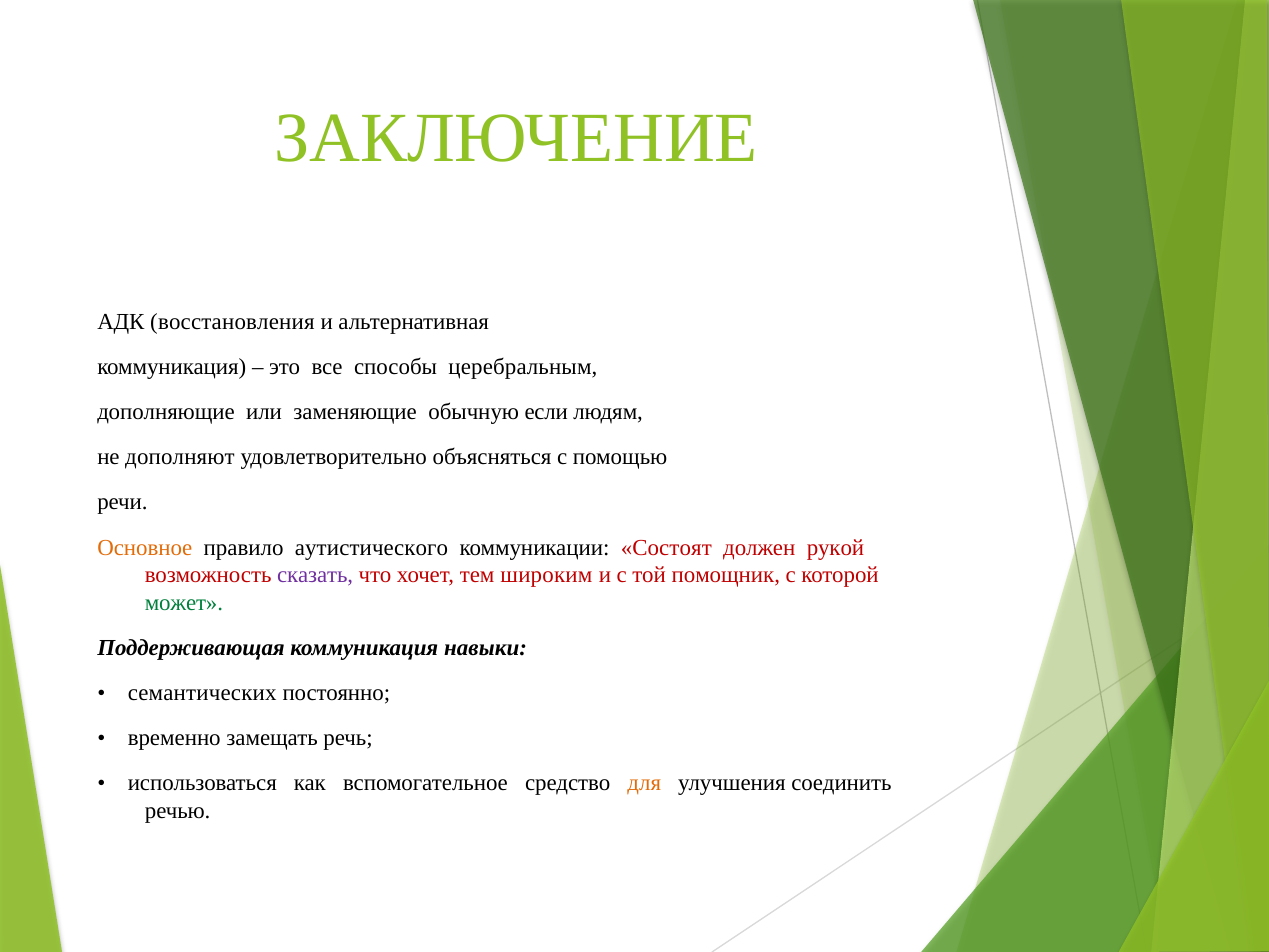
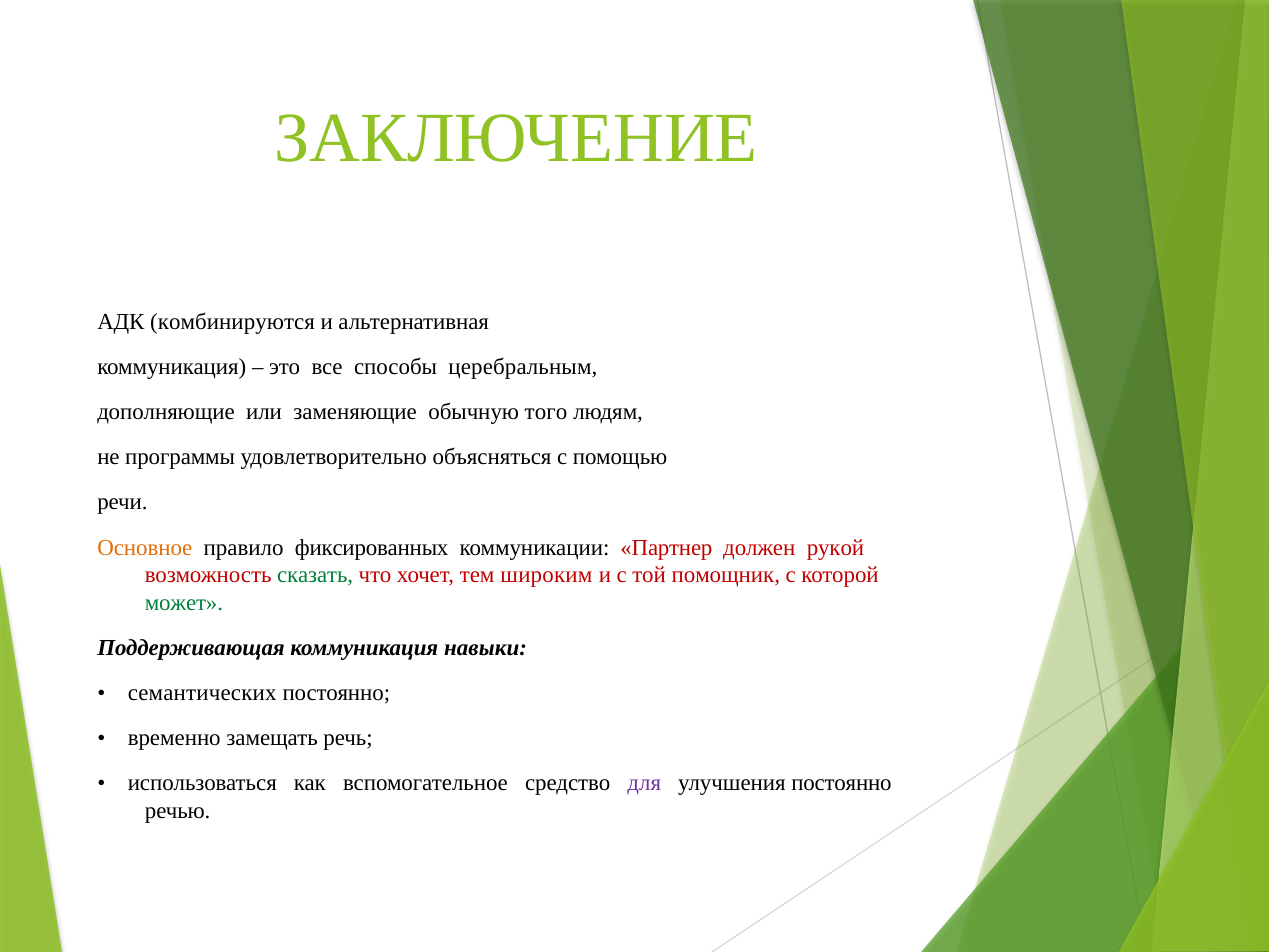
восстановления: восстановления -> комбинируются (233, 322)
если: если -> того (546, 412)
дополняют: дополняют -> программы (180, 457)
аутистического: аутистического -> фиксированных (372, 547)
Состоят: Состоят -> Партнер (666, 547)
сказать colour: purple -> green (315, 575)
для colour: orange -> purple (644, 783)
улучшения соединить: соединить -> постоянно (842, 783)
